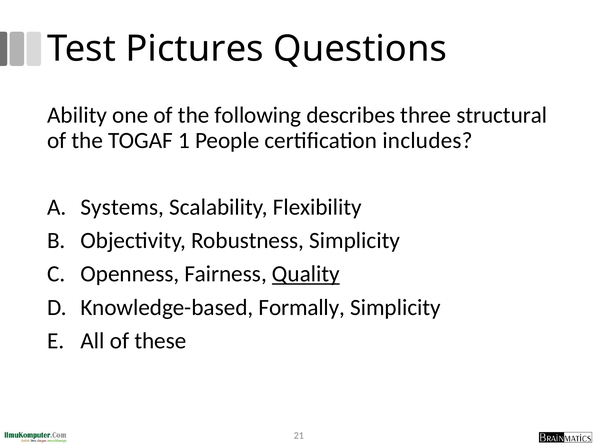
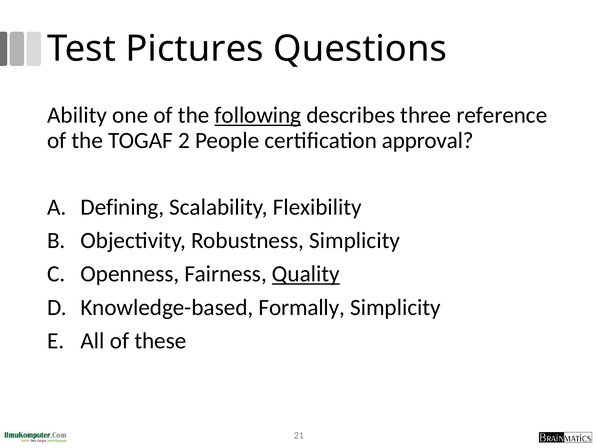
following underline: none -> present (258, 115)
structural: structural -> reference (502, 115)
1: 1 -> 2 (184, 140)
includes: includes -> approval (428, 140)
Systems: Systems -> Defining (122, 207)
